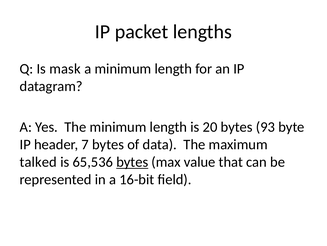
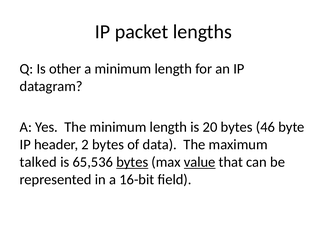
mask: mask -> other (65, 69)
93: 93 -> 46 (265, 127)
7: 7 -> 2 (85, 144)
value underline: none -> present (200, 162)
